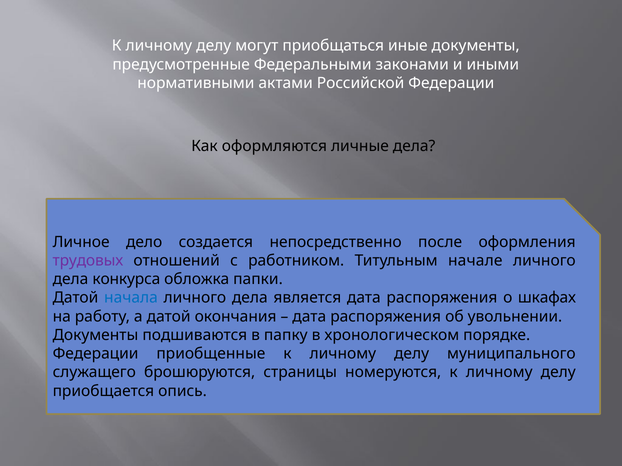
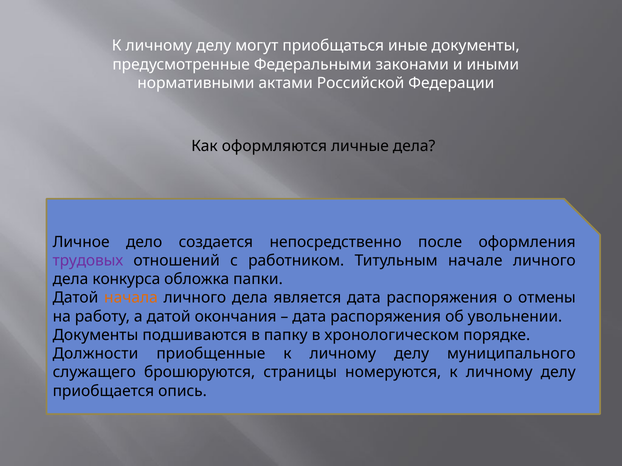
начала colour: blue -> orange (131, 298)
шкафах: шкафах -> отмены (547, 298)
Федерации: Федерации -> Должности (95, 354)
